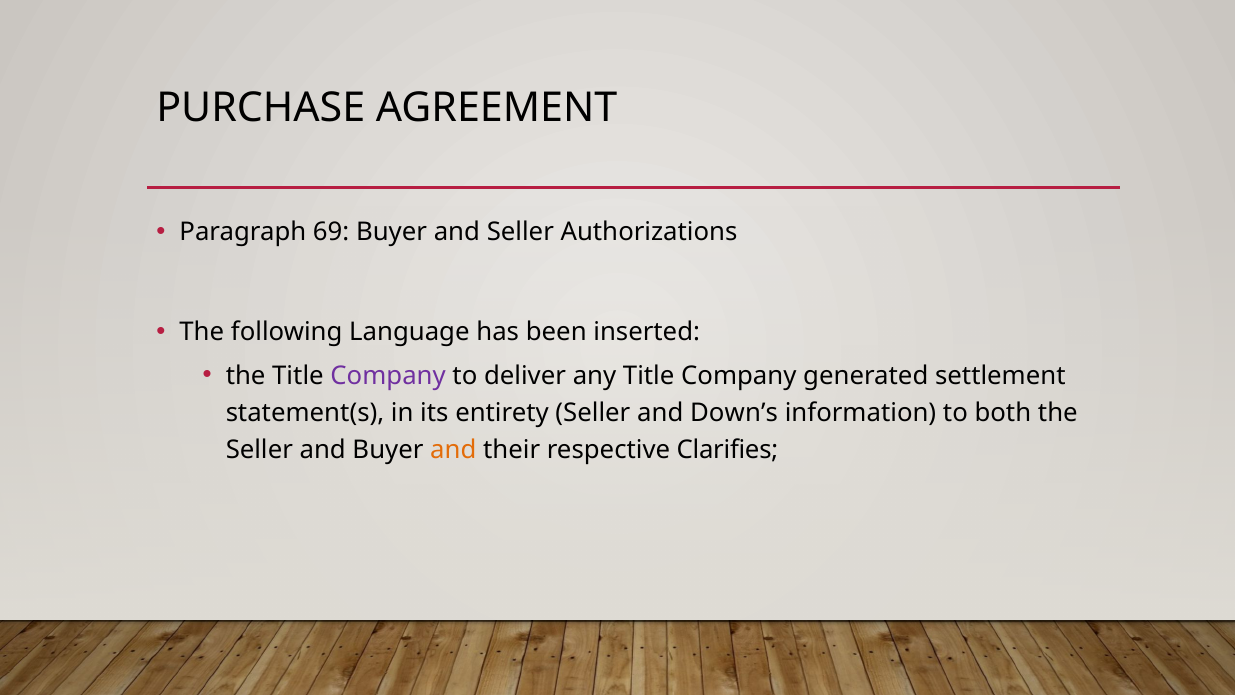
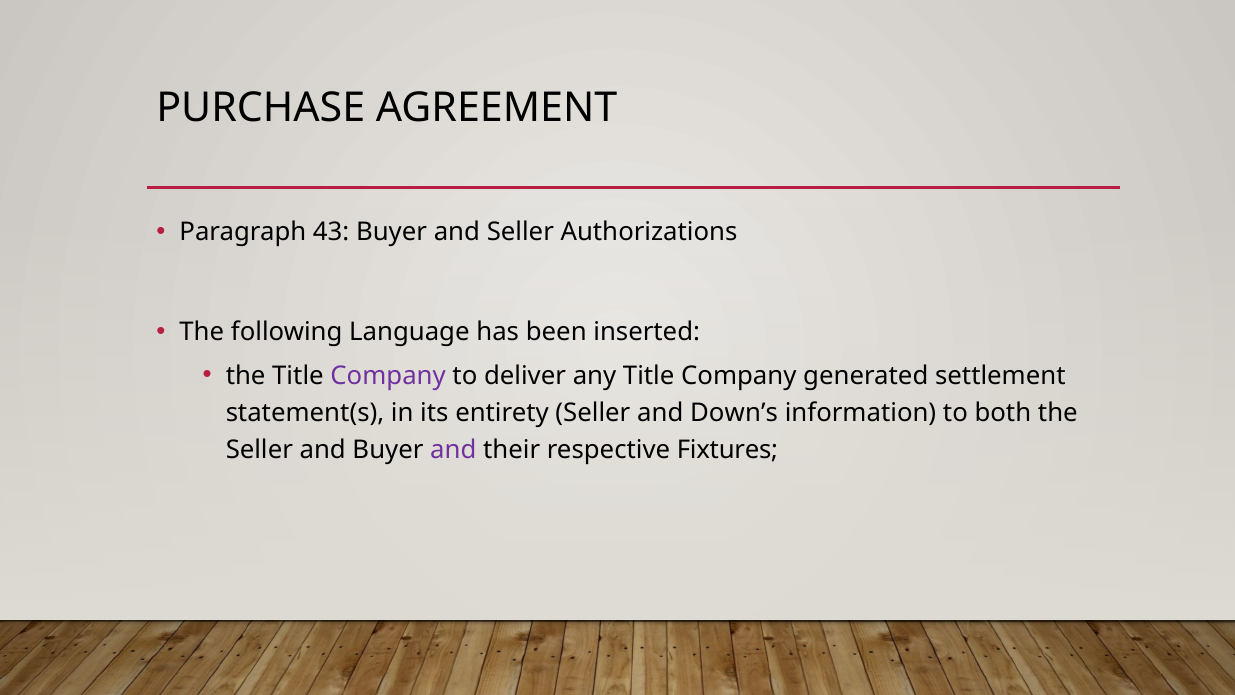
69: 69 -> 43 (331, 232)
and colour: orange -> purple (453, 450)
Clarifies: Clarifies -> Fixtures (727, 450)
